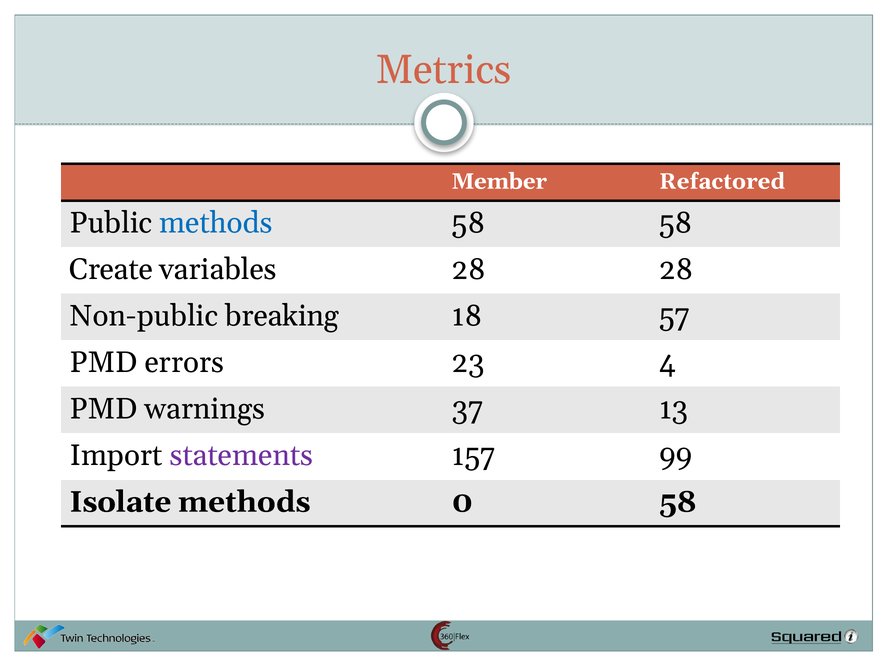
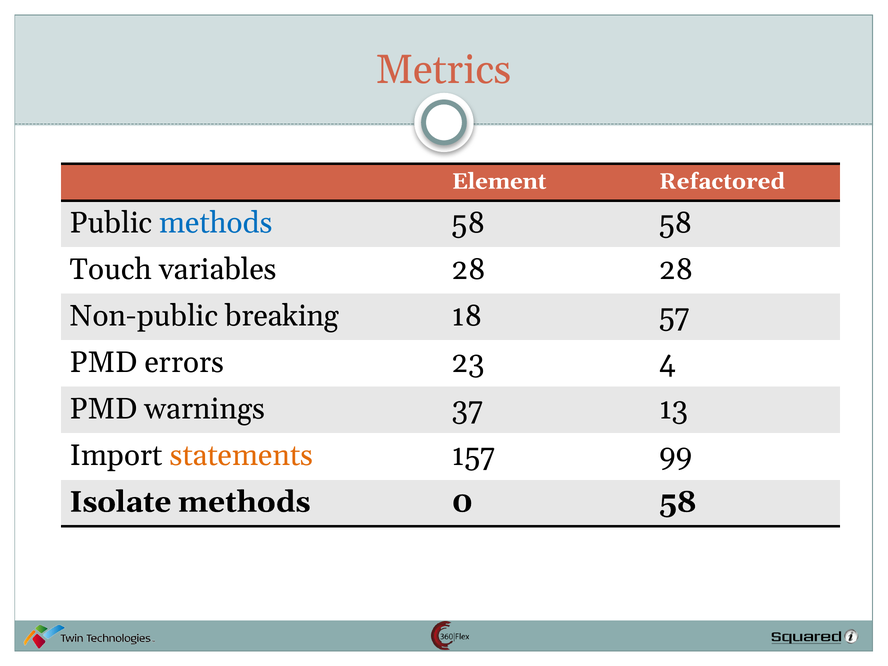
Member: Member -> Element (499, 181)
Create: Create -> Touch (111, 269)
statements colour: purple -> orange (241, 455)
